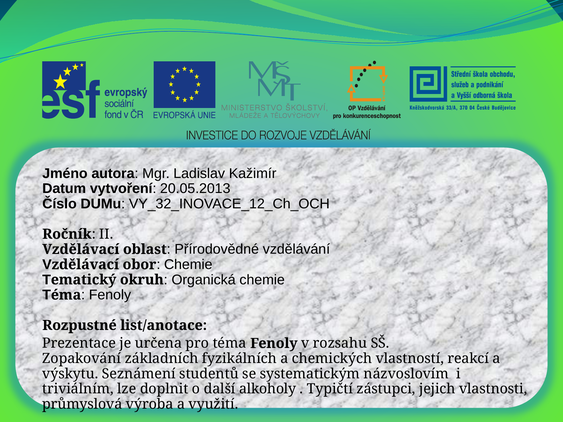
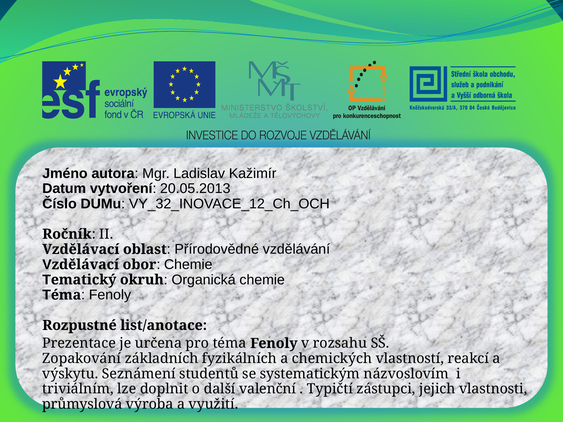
alkoholy: alkoholy -> valenční (268, 389)
